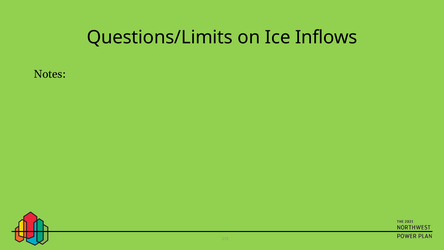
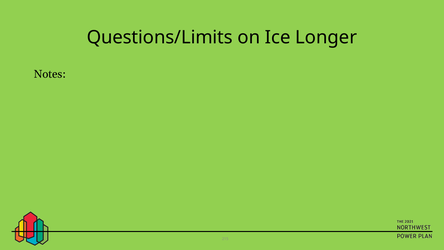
Inflows: Inflows -> Longer (326, 37)
